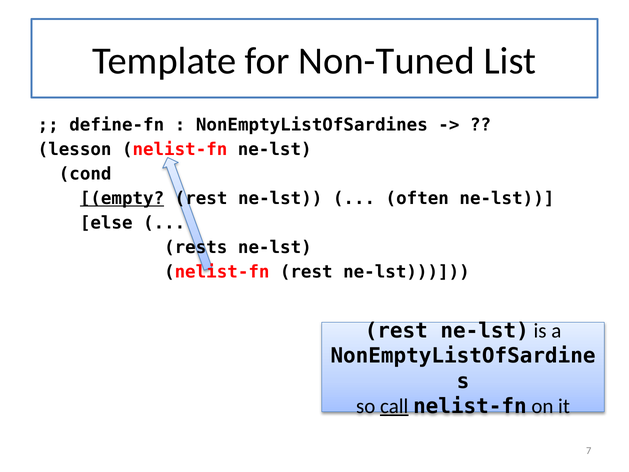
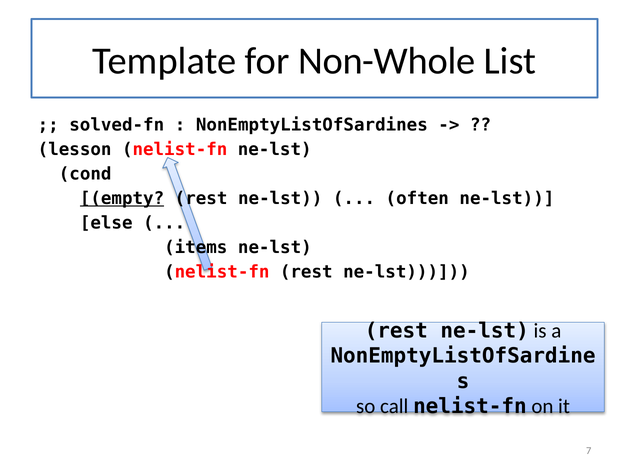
Non-Tuned: Non-Tuned -> Non-Whole (387, 61)
define-fn: define-fn -> solved-fn (117, 125)
rests: rests -> items (196, 247)
call underline: present -> none (394, 406)
